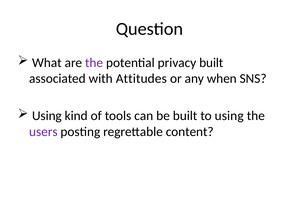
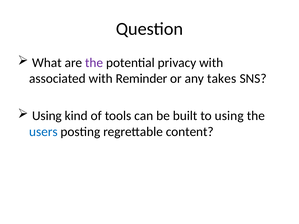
privacy built: built -> with (211, 63)
Attitudes: Attitudes -> Reminder (142, 79)
when: when -> takes (222, 79)
users colour: purple -> blue (43, 132)
